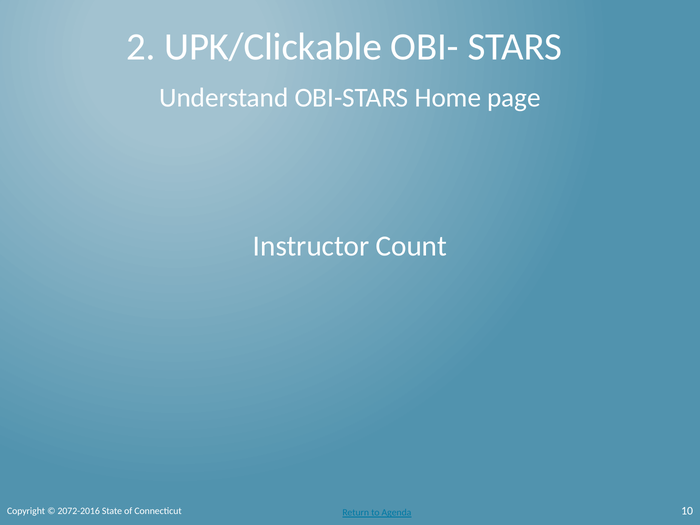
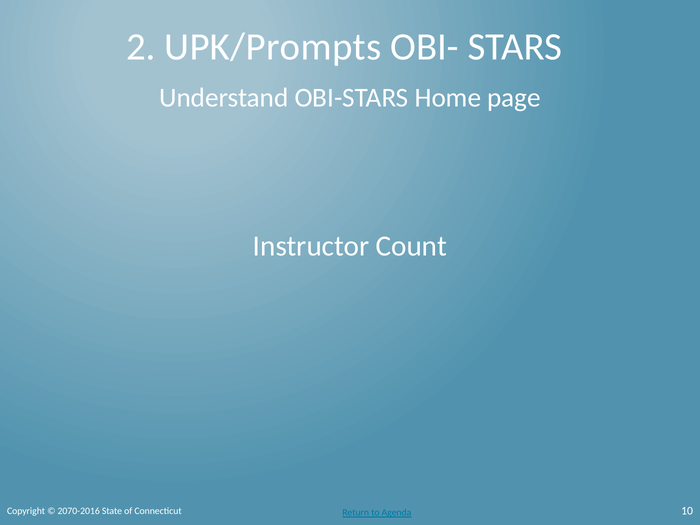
UPK/Clickable: UPK/Clickable -> UPK/Prompts (273, 47)
2072-2016: 2072-2016 -> 2070-2016 (79, 511)
